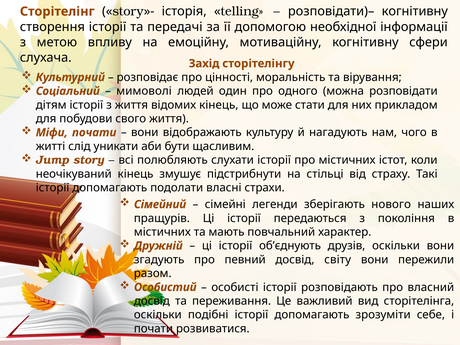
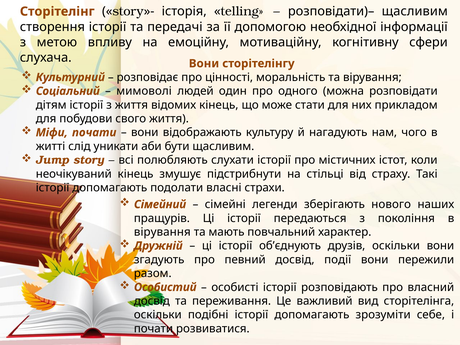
розповідати)– когнітивну: когнітивну -> щасливим (415, 11)
Захід: Захід -> Вони (204, 64)
містичних: містичних -> вірування (162, 232)
світу: світу -> події (338, 260)
